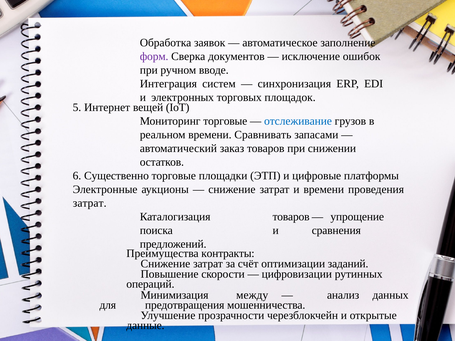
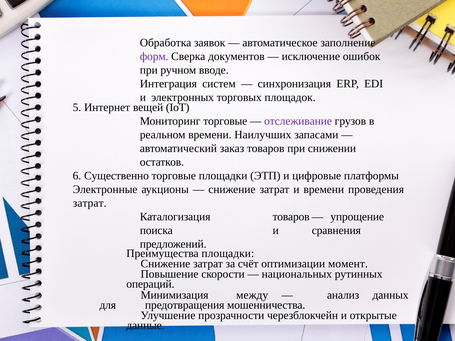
отслеживание colour: blue -> purple (298, 121)
Сравнивать: Сравнивать -> Наилучших (263, 135)
Преимущества контракты: контракты -> площадки (228, 254)
заданий: заданий -> момент (348, 264)
цифровизации: цифровизации -> национальных (297, 274)
